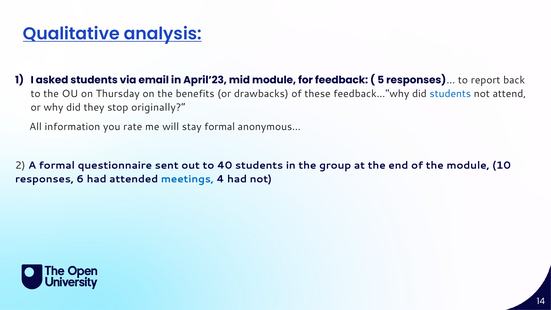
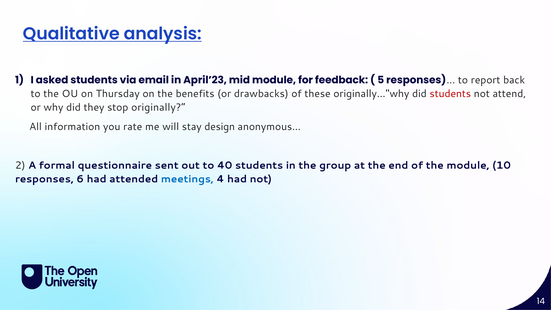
feedback…"why: feedback…"why -> originally…"why (371, 94)
students colour: blue -> red (450, 94)
stay formal: formal -> design (220, 127)
